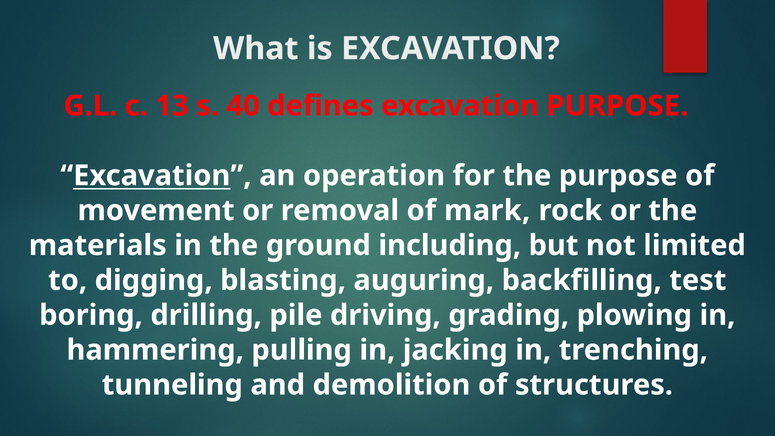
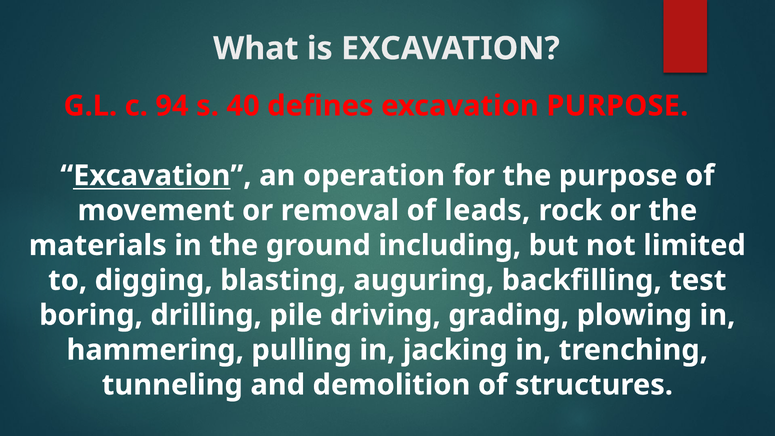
13: 13 -> 94 (172, 106)
mark: mark -> leads (487, 211)
